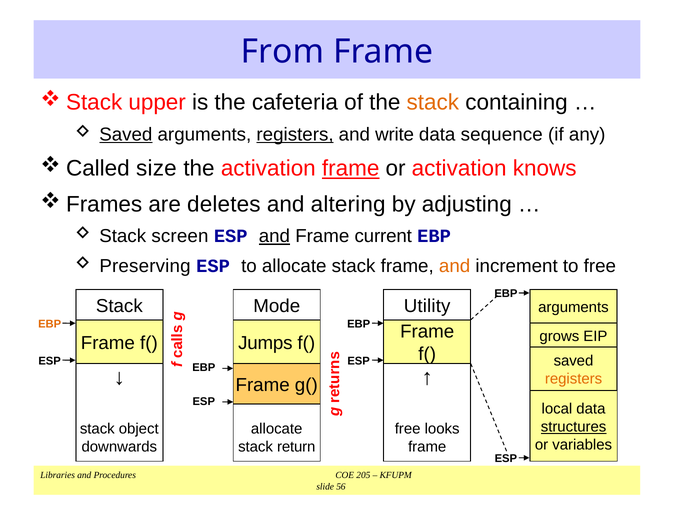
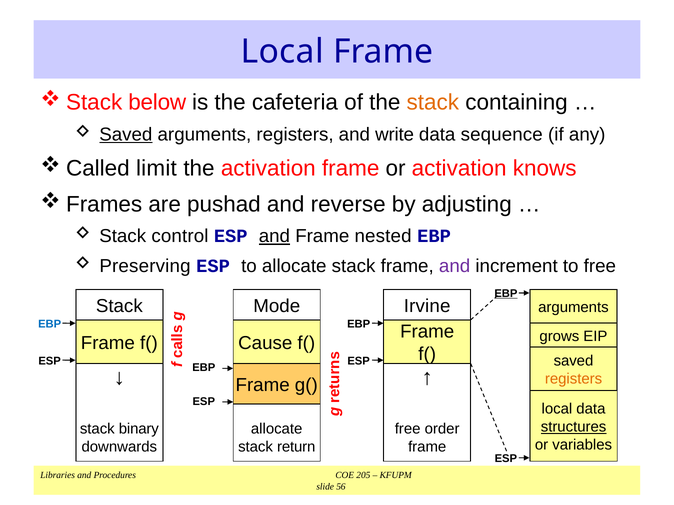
From: From -> Local (282, 52)
upper: upper -> below (157, 103)
registers underline: present -> none (295, 135)
size: size -> limit (156, 169)
frame underline: present -> none (351, 169)
deletes: deletes -> pushad (224, 205)
altering: altering -> reverse (348, 205)
screen: screen -> control (180, 236)
current: current -> nested (383, 236)
and colour: orange -> purple (455, 266)
EBP underline: none -> present (506, 294)
Utility: Utility -> Irvine (427, 306)
EBP colour: orange -> blue (50, 324)
Jumps: Jumps -> Cause (265, 343)
object: object -> binary (139, 429)
looks: looks -> order (442, 429)
